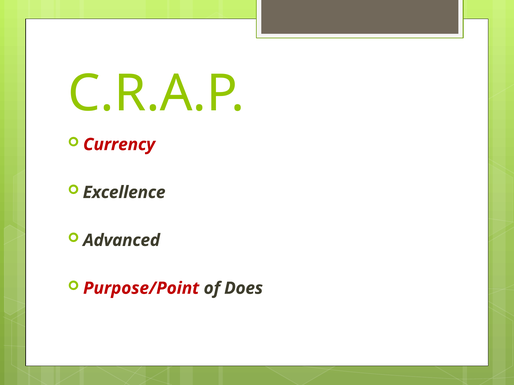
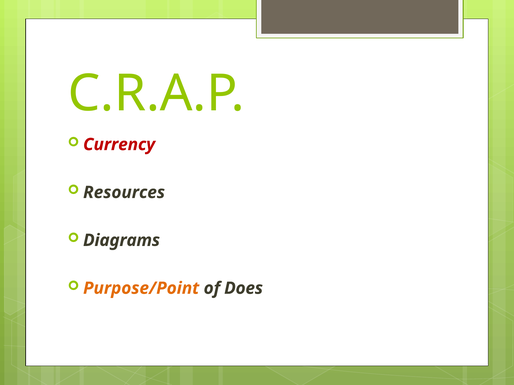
Excellence: Excellence -> Resources (124, 193)
Advanced: Advanced -> Diagrams (122, 241)
Purpose/Point colour: red -> orange (141, 289)
